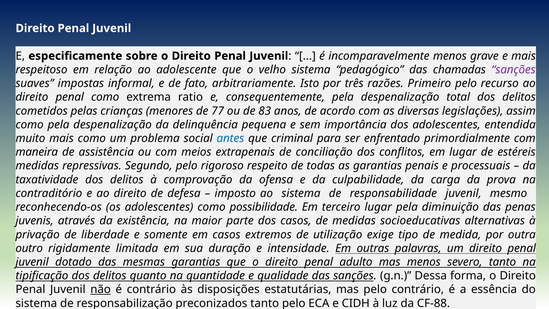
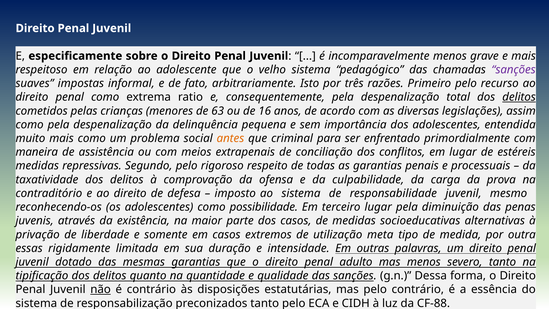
delitos underline: none -> present (519, 97)
77: 77 -> 63 (218, 111)
83: 83 -> 16 (265, 111)
antes colour: blue -> orange (230, 138)
exige: exige -> meta (380, 234)
outro: outro -> essas (29, 248)
